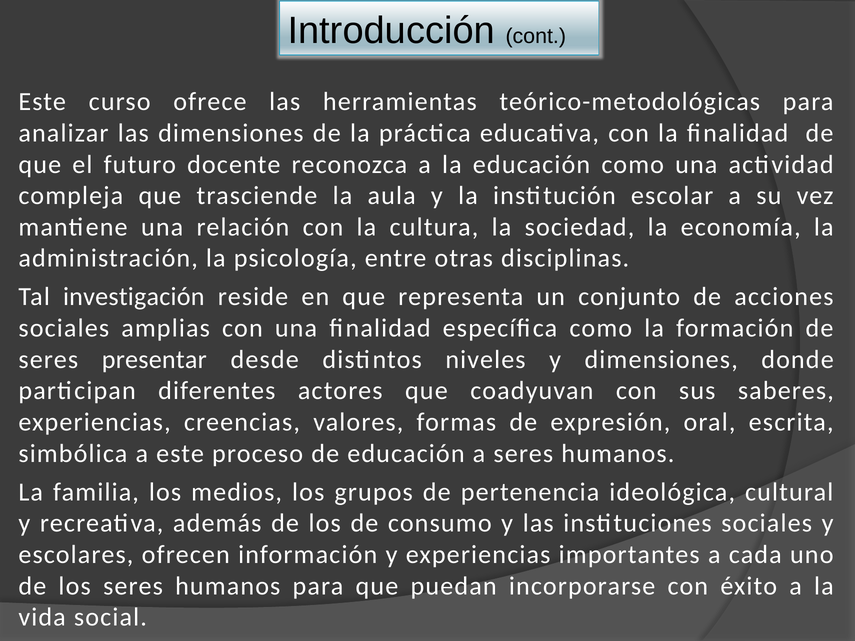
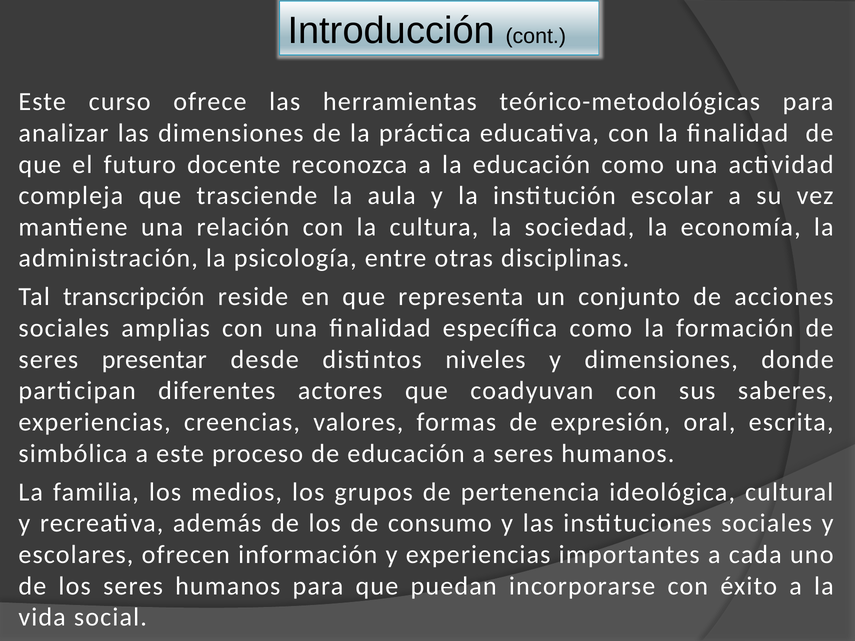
investigación: investigación -> transcripción (134, 297)
